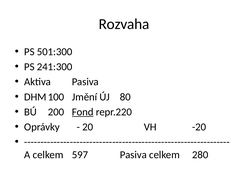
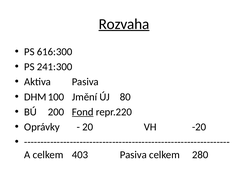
Rozvaha underline: none -> present (124, 24)
501:300: 501:300 -> 616:300 (55, 52)
597: 597 -> 403 (80, 155)
